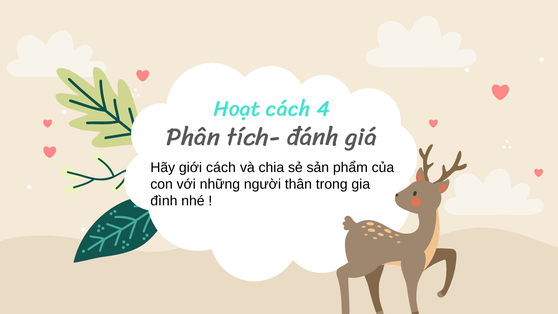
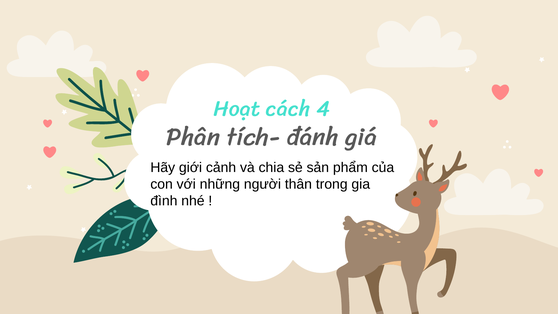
giới cách: cách -> cảnh (221, 167)
